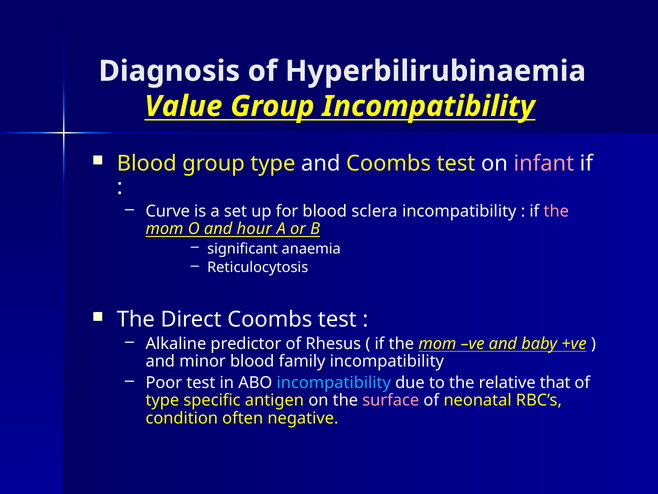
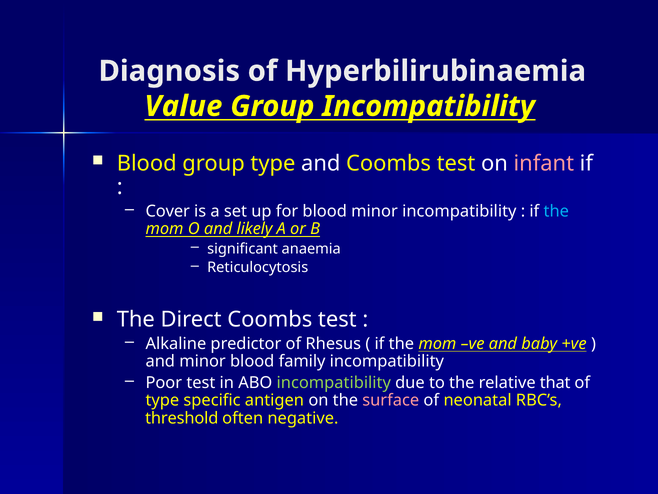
Curve: Curve -> Cover (168, 211)
blood sclera: sclera -> minor (375, 211)
the colour: pink -> light blue (556, 211)
hour: hour -> likely (255, 229)
incompatibility colour: light blue -> light green (334, 382)
condition: condition -> threshold (182, 418)
